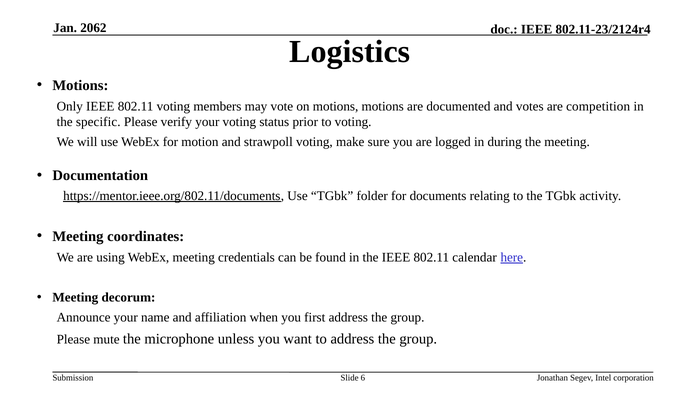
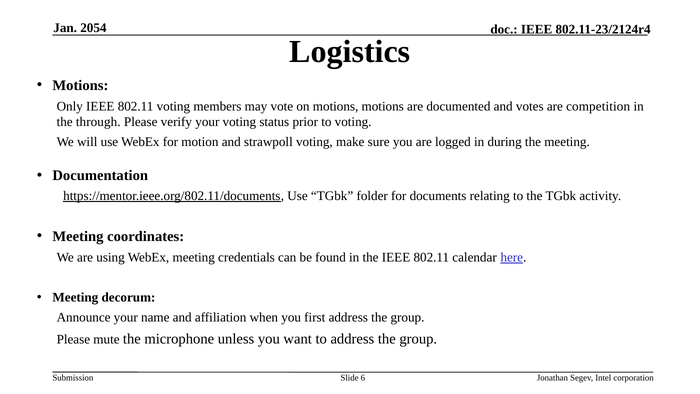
2062: 2062 -> 2054 (93, 28)
specific: specific -> through (98, 122)
